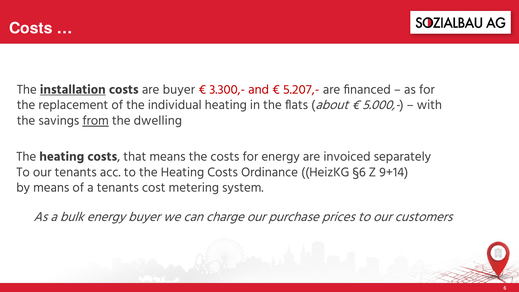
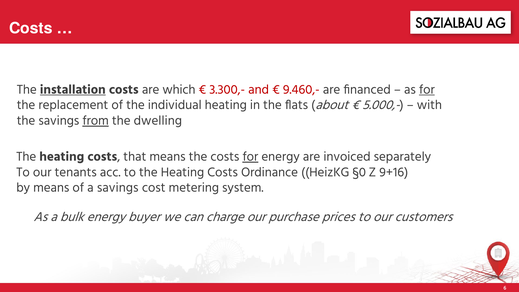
are buyer: buyer -> which (179, 89)
5.207,-: 5.207,- -> 9.460,- (301, 89)
for underline: none -> present (427, 89)
for underline: none -> present (250, 157)
§6: §6 -> §0 (359, 172)
9+14: 9+14 -> 9+16 (394, 172)
a tenants: tenants -> savings (118, 188)
